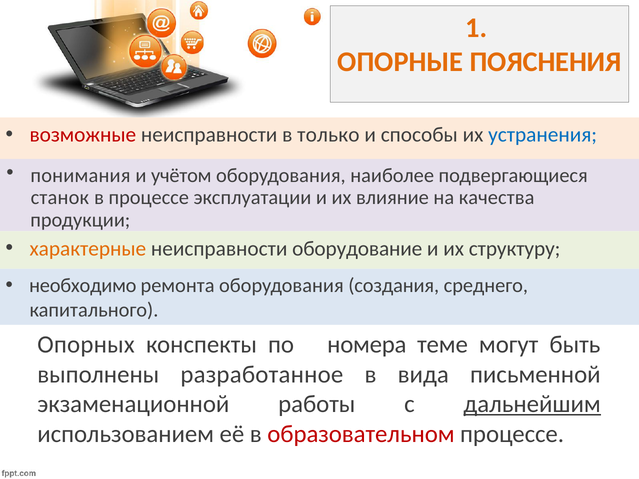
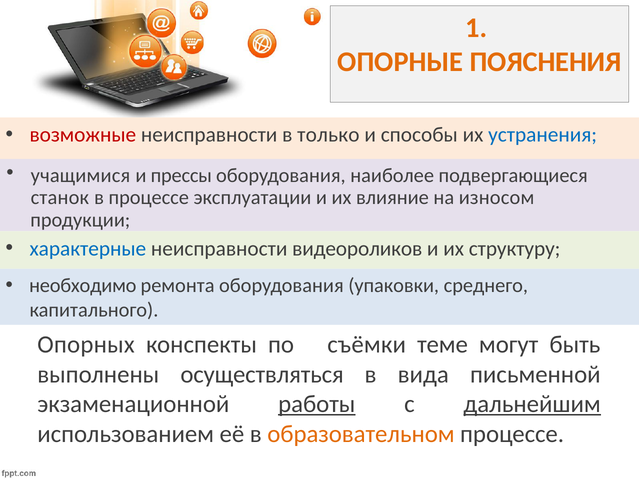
понимания: понимания -> учащимися (80, 176)
учётом: учётом -> прессы (181, 176)
качества: качества -> износом (497, 198)
характерные colour: orange -> blue (88, 249)
оборудование: оборудование -> видеороликов (357, 249)
создания: создания -> упаковки (394, 286)
номера: номера -> съёмки (367, 345)
разработанное: разработанное -> осуществляться (262, 375)
работы underline: none -> present (317, 404)
образовательном colour: red -> orange (361, 434)
